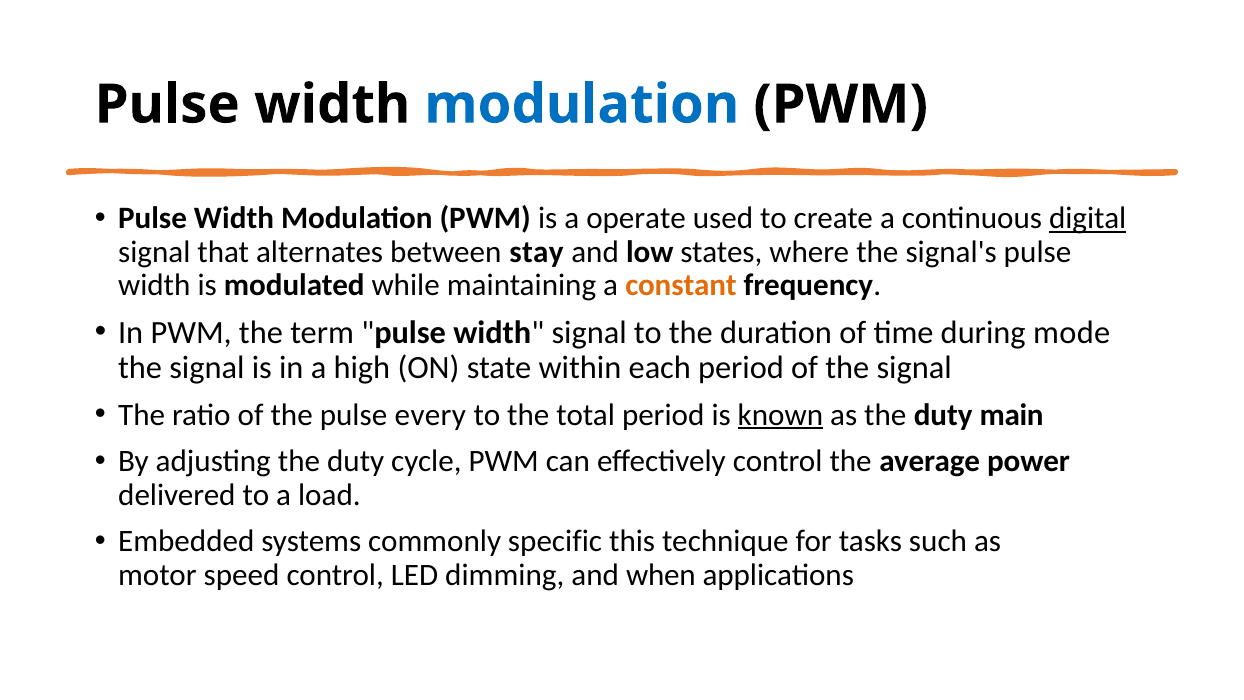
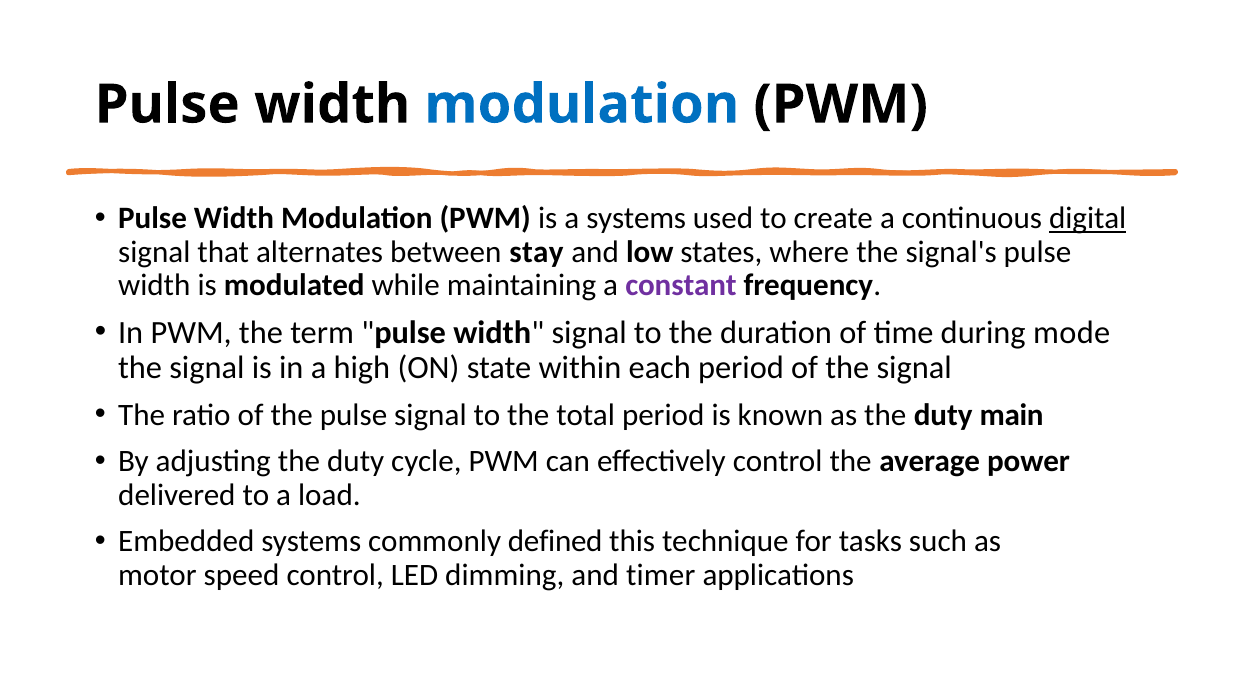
a operate: operate -> systems (636, 218)
constant colour: orange -> purple (681, 285)
pulse every: every -> signal (430, 415)
known underline: present -> none (780, 415)
specific: specific -> defined (555, 541)
when: when -> timer (661, 575)
